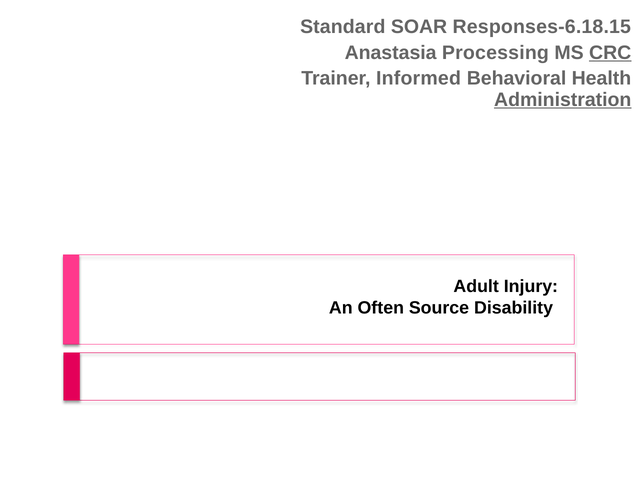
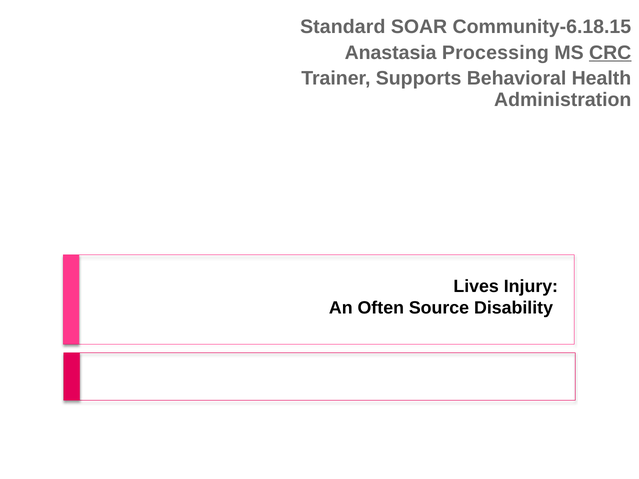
Responses-6.18.15: Responses-6.18.15 -> Community-6.18.15 (542, 27)
Informed: Informed -> Supports (419, 79)
Administration underline: present -> none (563, 100)
Adult: Adult -> Lives (476, 287)
